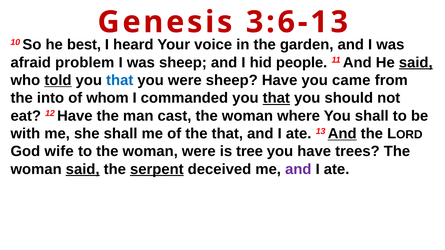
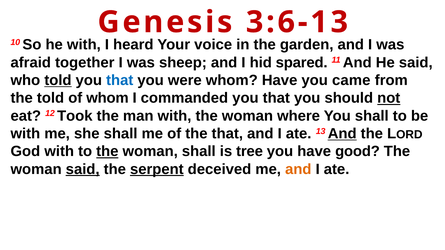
he best: best -> with (84, 45)
problem: problem -> together (85, 63)
people: people -> spared (302, 63)
said underline: present -> none (416, 63)
were sheep: sheep -> whom (232, 80)
the into: into -> told (51, 98)
that underline: present -> none (276, 98)
not underline: none -> present (389, 98)
12 Have: Have -> Took (75, 116)
man cast: cast -> with (174, 116)
God wife: wife -> with (59, 152)
the underline: none -> present (107, 152)
woman were: were -> shall (199, 152)
trees: trees -> good (357, 152)
and colour: purple -> orange (298, 169)
